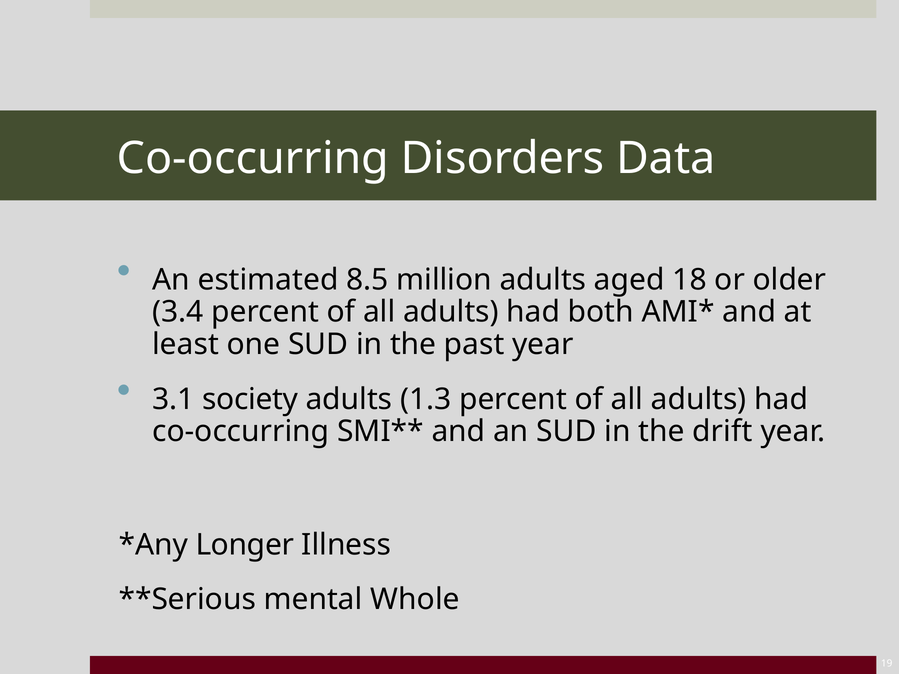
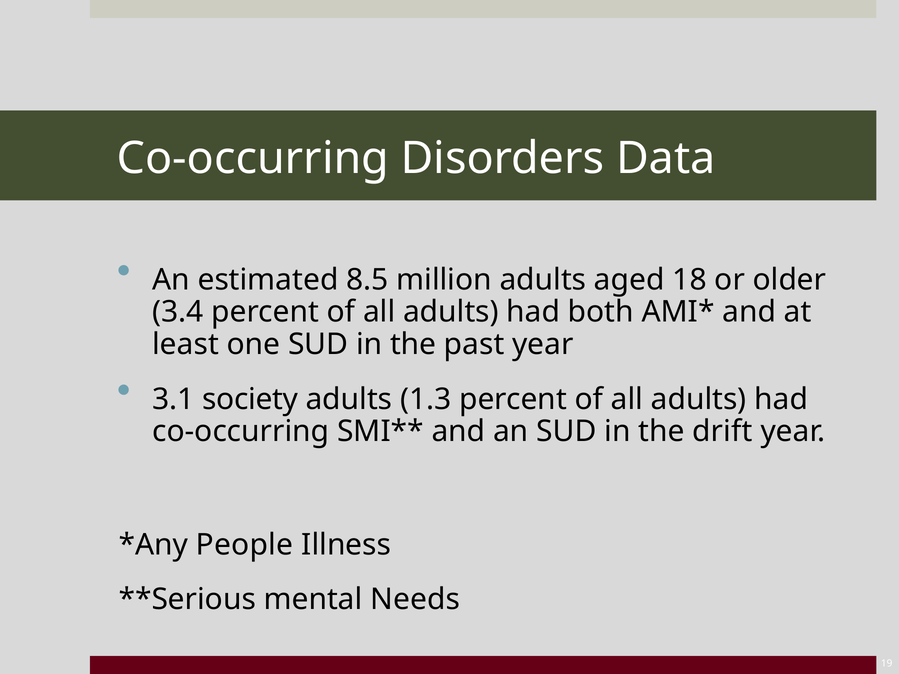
Longer: Longer -> People (245, 545)
Whole: Whole -> Needs (415, 600)
